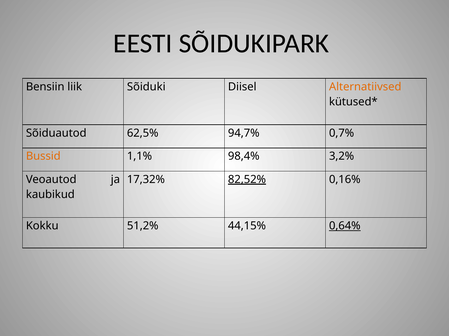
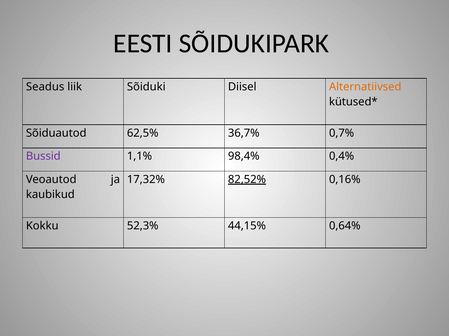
Bensiin: Bensiin -> Seadus (45, 87)
94,7%: 94,7% -> 36,7% (244, 133)
Bussid colour: orange -> purple (43, 157)
3,2%: 3,2% -> 0,4% (342, 157)
51,2%: 51,2% -> 52,3% (143, 226)
0,64% underline: present -> none (345, 226)
